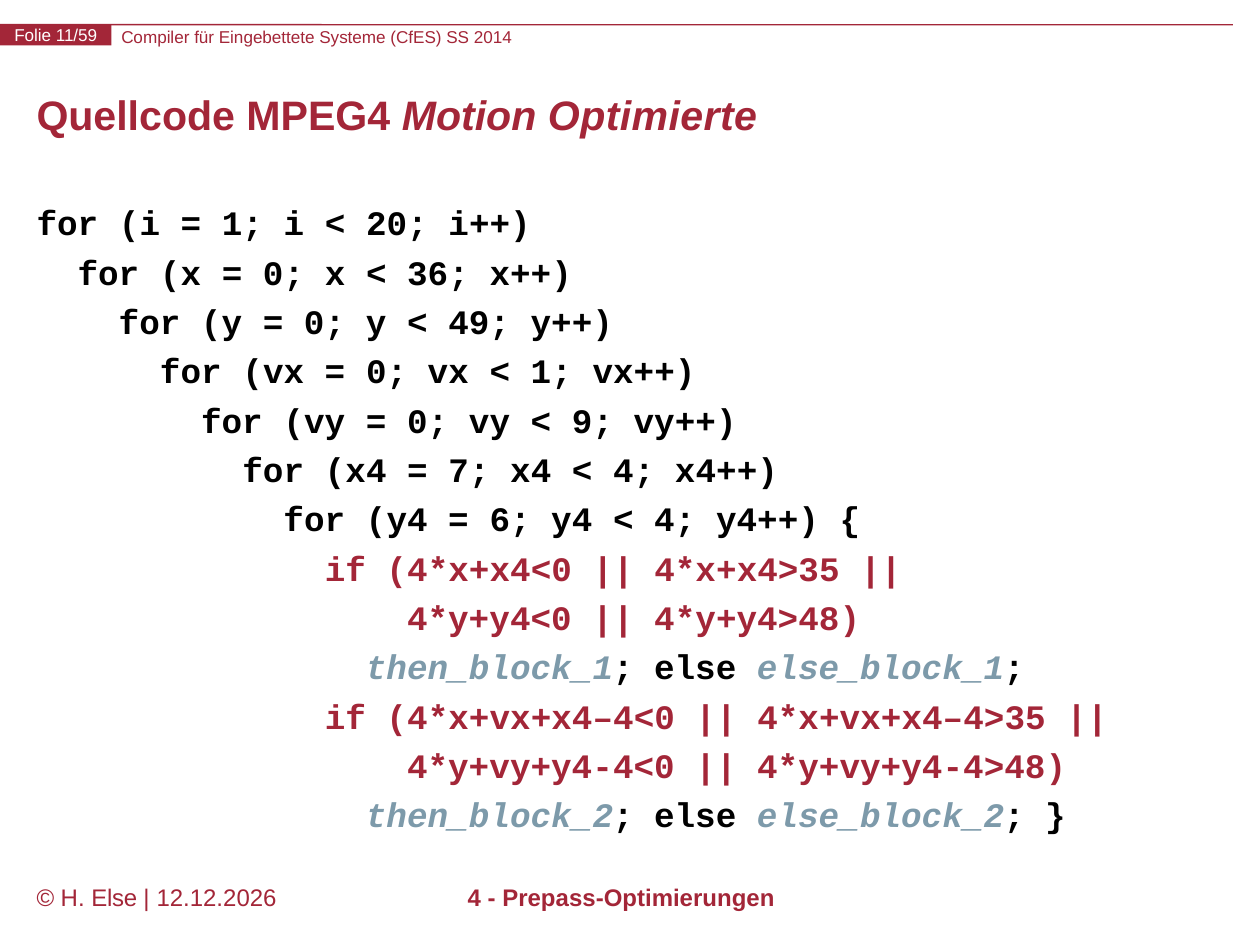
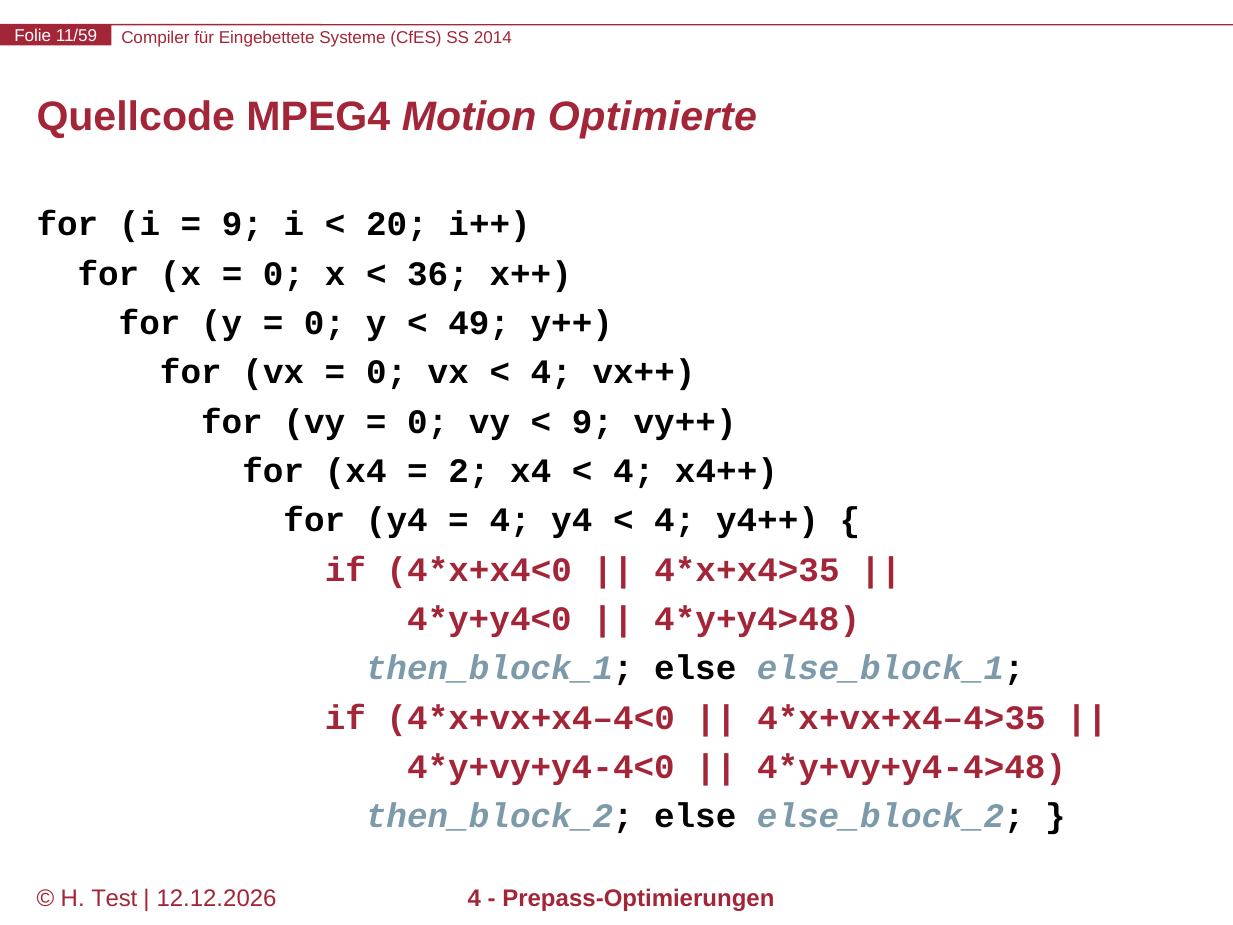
1: 1 -> 9 (242, 224)
1: 1 -> 4 (551, 372)
7: 7 -> 2 (469, 471)
6: 6 -> 4 (510, 520)
H Else: Else -> Test (114, 899)
